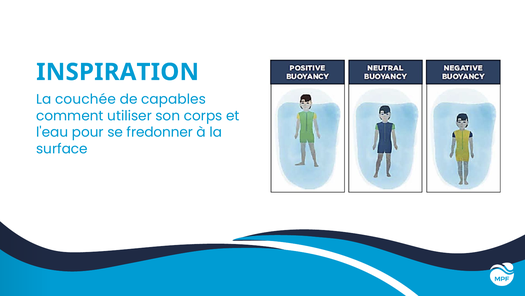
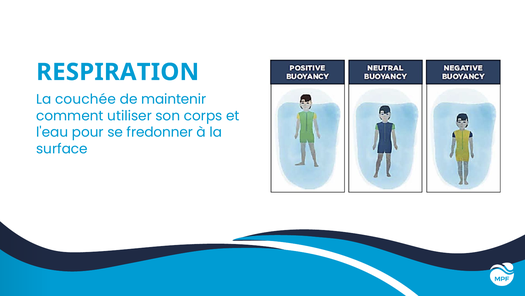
INSPIRATION: INSPIRATION -> RESPIRATION (118, 72)
capables: capables -> maintenir (174, 99)
